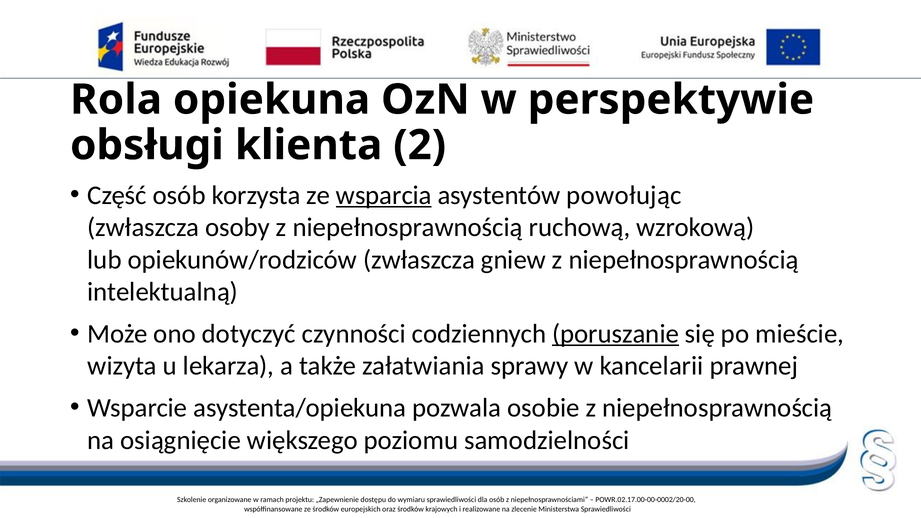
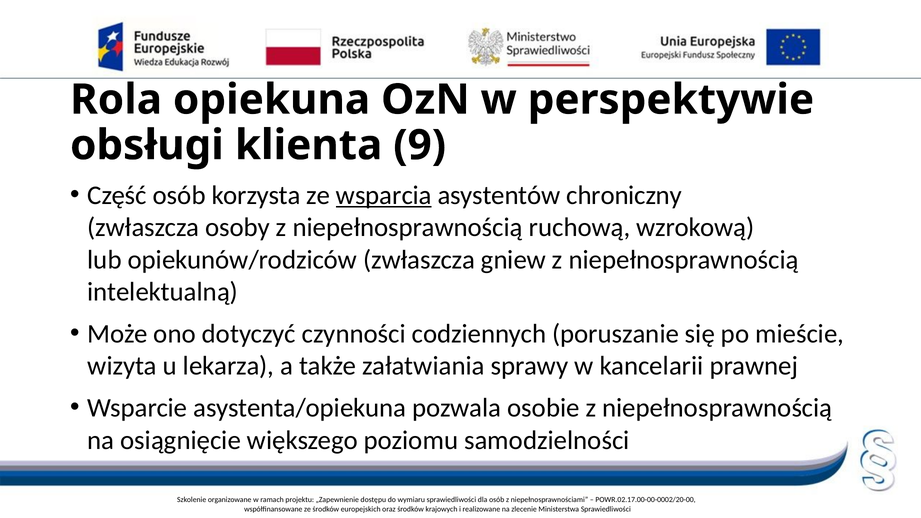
2: 2 -> 9 (420, 145)
powołując: powołując -> chroniczny (624, 195)
poruszanie underline: present -> none (616, 334)
